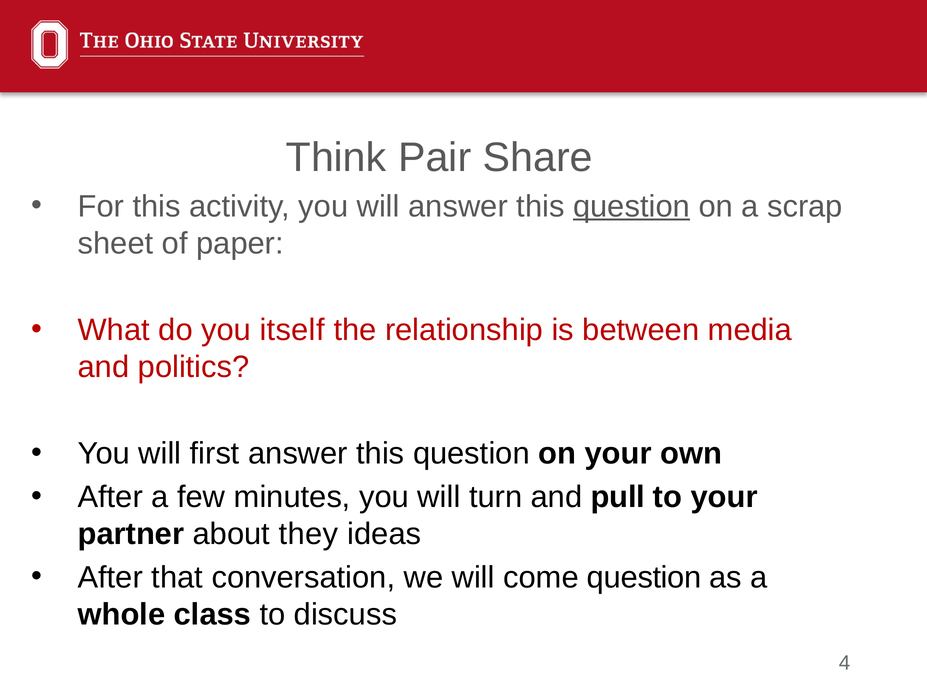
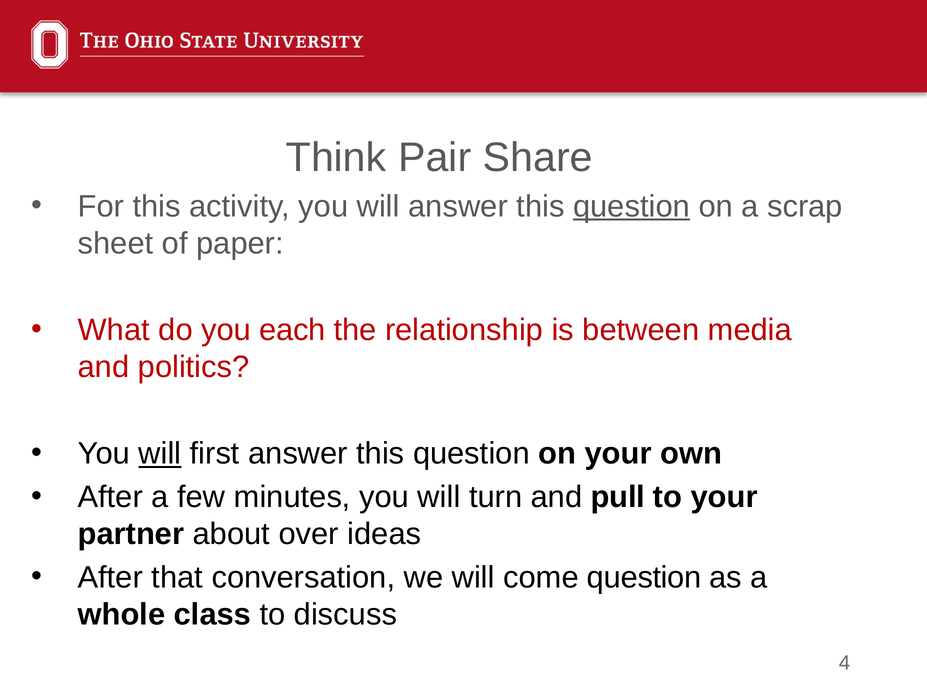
itself: itself -> each (292, 330)
will underline: none -> present (160, 453)
they: they -> over (309, 534)
